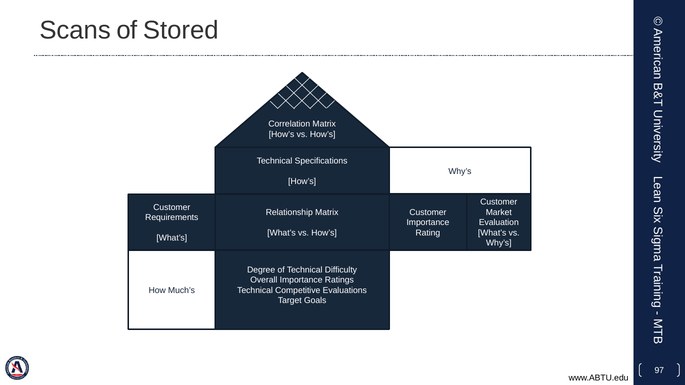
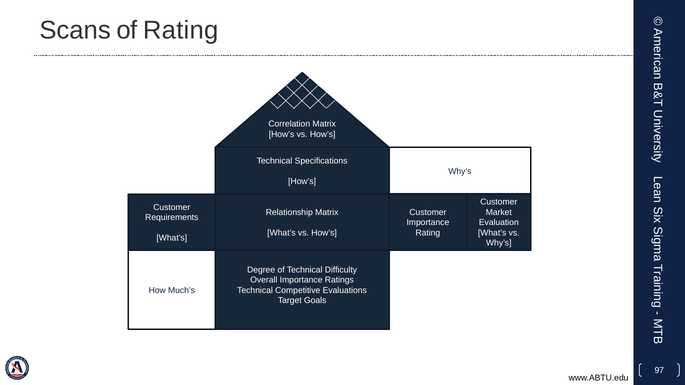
of Stored: Stored -> Rating (181, 30)
